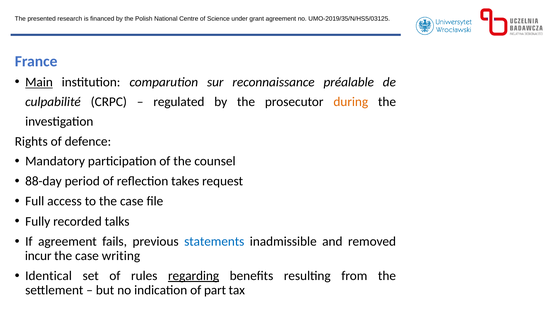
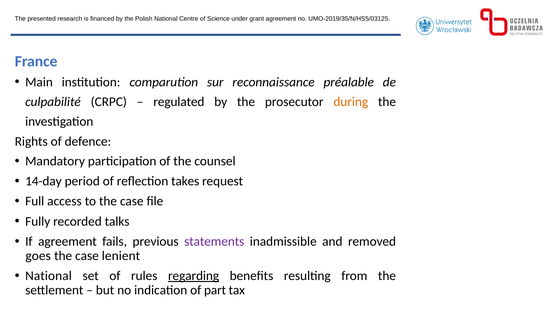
Main underline: present -> none (39, 82)
88-day: 88-day -> 14-day (43, 181)
statements colour: blue -> purple (214, 241)
incur: incur -> goes (38, 256)
writing: writing -> lenient (121, 256)
Identical: Identical -> National (48, 276)
